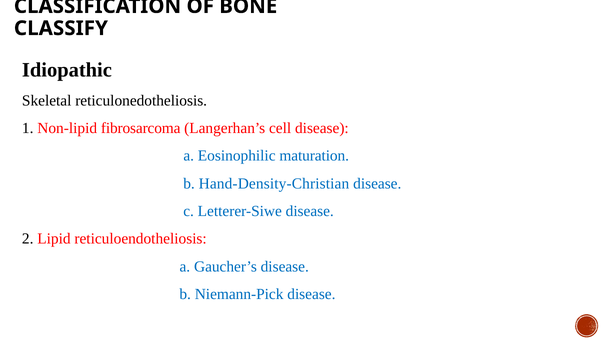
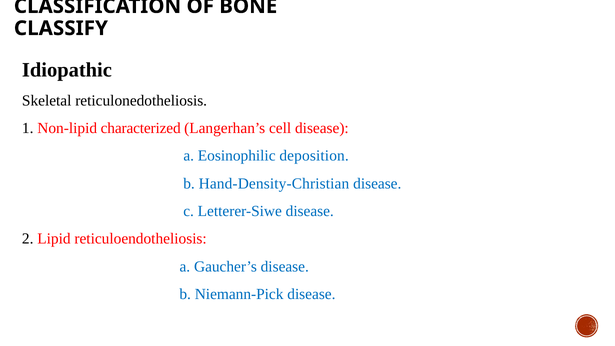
fibrosarcoma: fibrosarcoma -> characterized (141, 128)
maturation: maturation -> deposition (314, 156)
